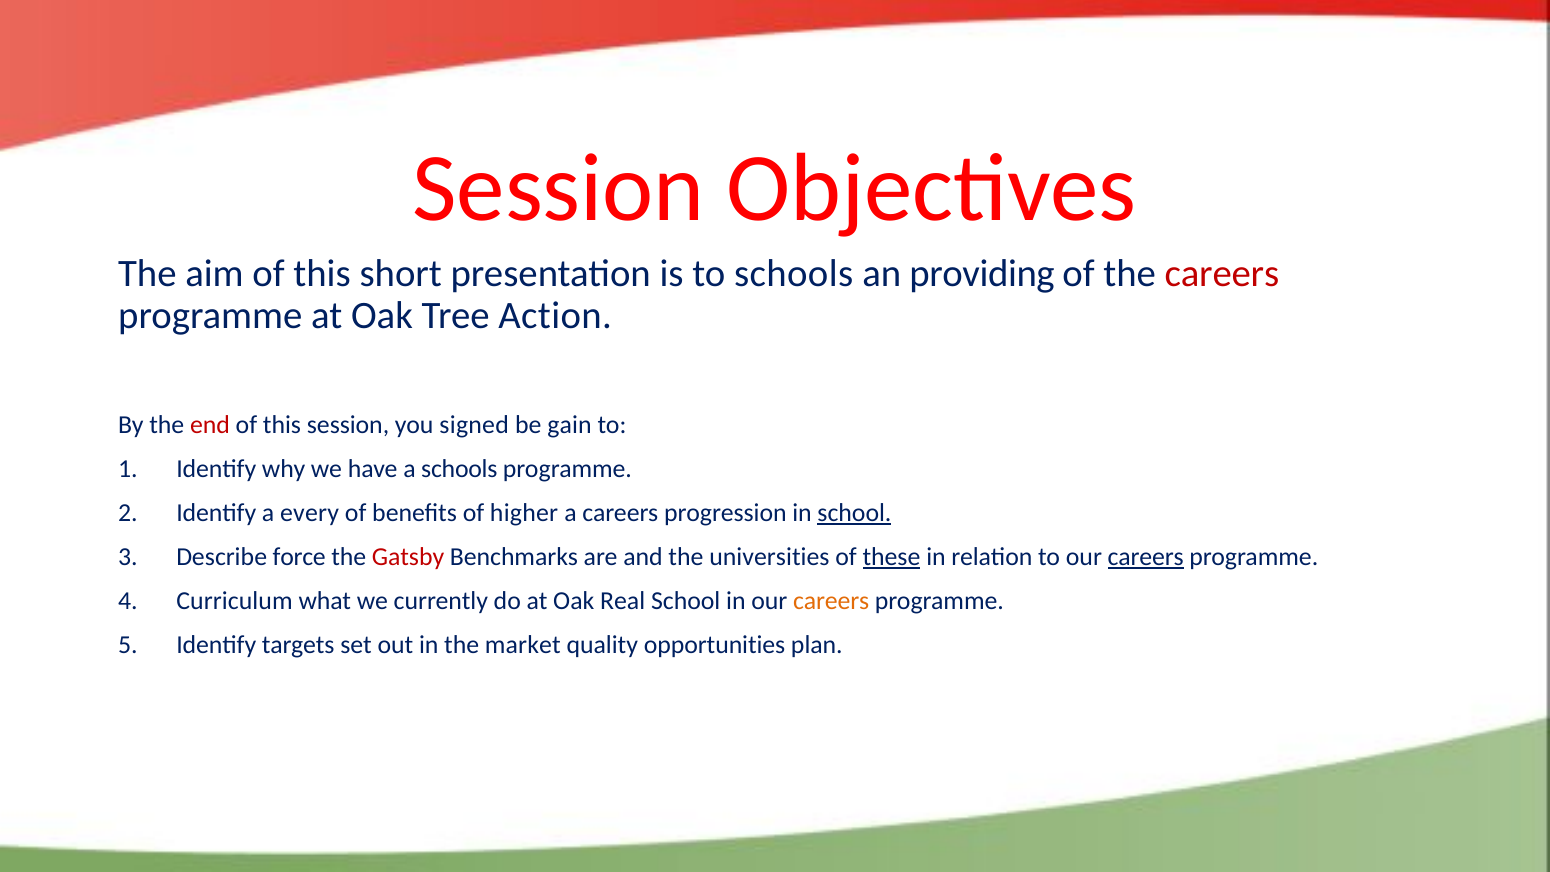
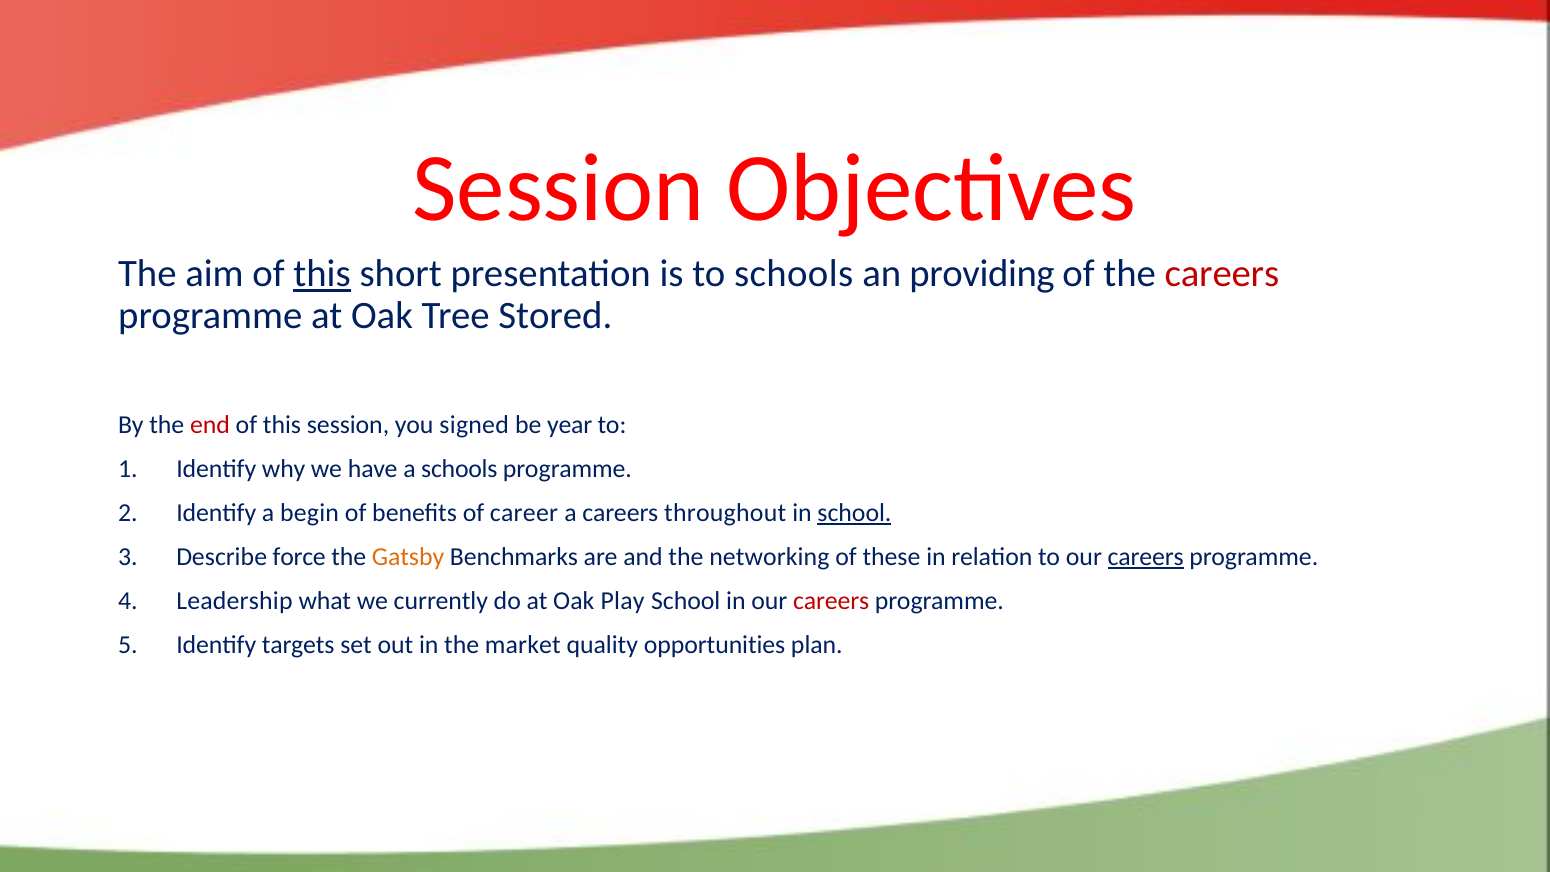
this underline: none -> present (322, 274)
Action: Action -> Stored (555, 316)
gain: gain -> year (570, 425)
every: every -> begin (310, 513)
higher: higher -> career (524, 513)
progression: progression -> throughout (725, 513)
Gatsby colour: red -> orange (408, 557)
universities: universities -> networking (769, 557)
these underline: present -> none (891, 557)
Curriculum: Curriculum -> Leadership (234, 601)
Real: Real -> Play (623, 601)
careers colour: orange -> red (831, 601)
